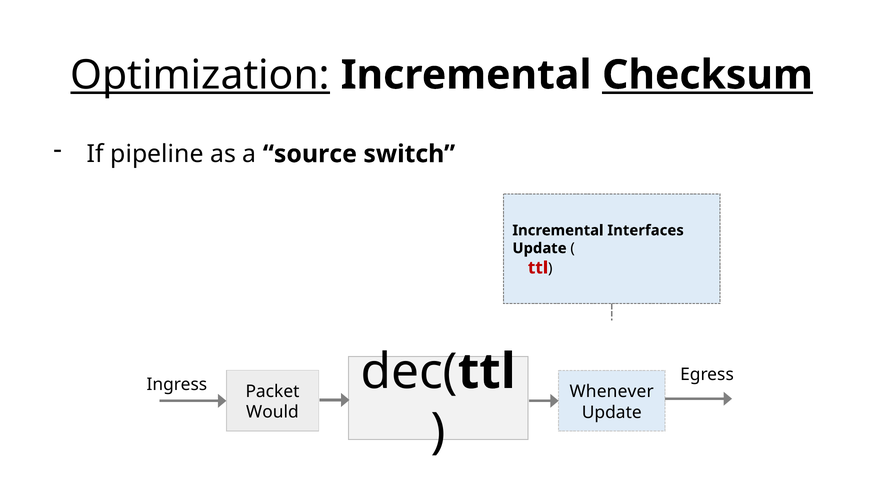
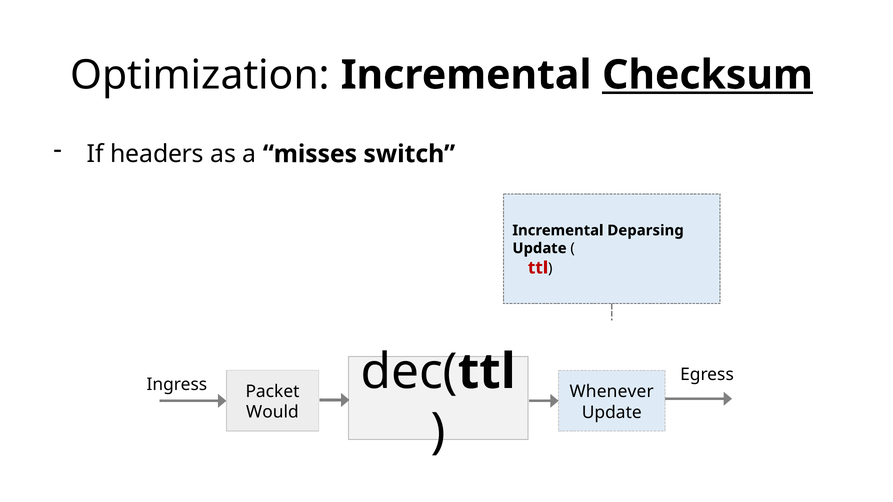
Optimization underline: present -> none (200, 75)
pipeline: pipeline -> headers (157, 154)
source: source -> misses (310, 154)
Interfaces: Interfaces -> Deparsing (646, 231)
